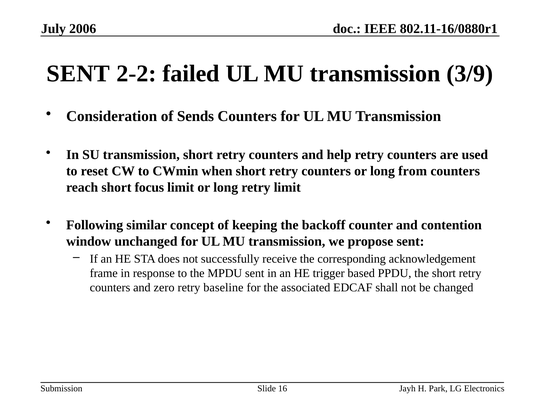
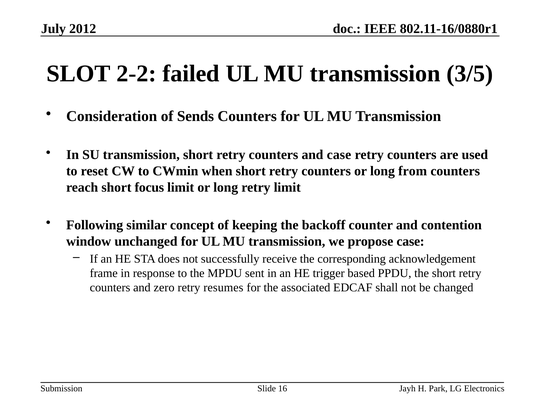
2006: 2006 -> 2012 (83, 29)
SENT: SENT -> SLOT (78, 74)
3/9: 3/9 -> 3/5 (470, 74)
and help: help -> case (339, 155)
propose sent: sent -> case (411, 241)
baseline: baseline -> resumes (223, 288)
